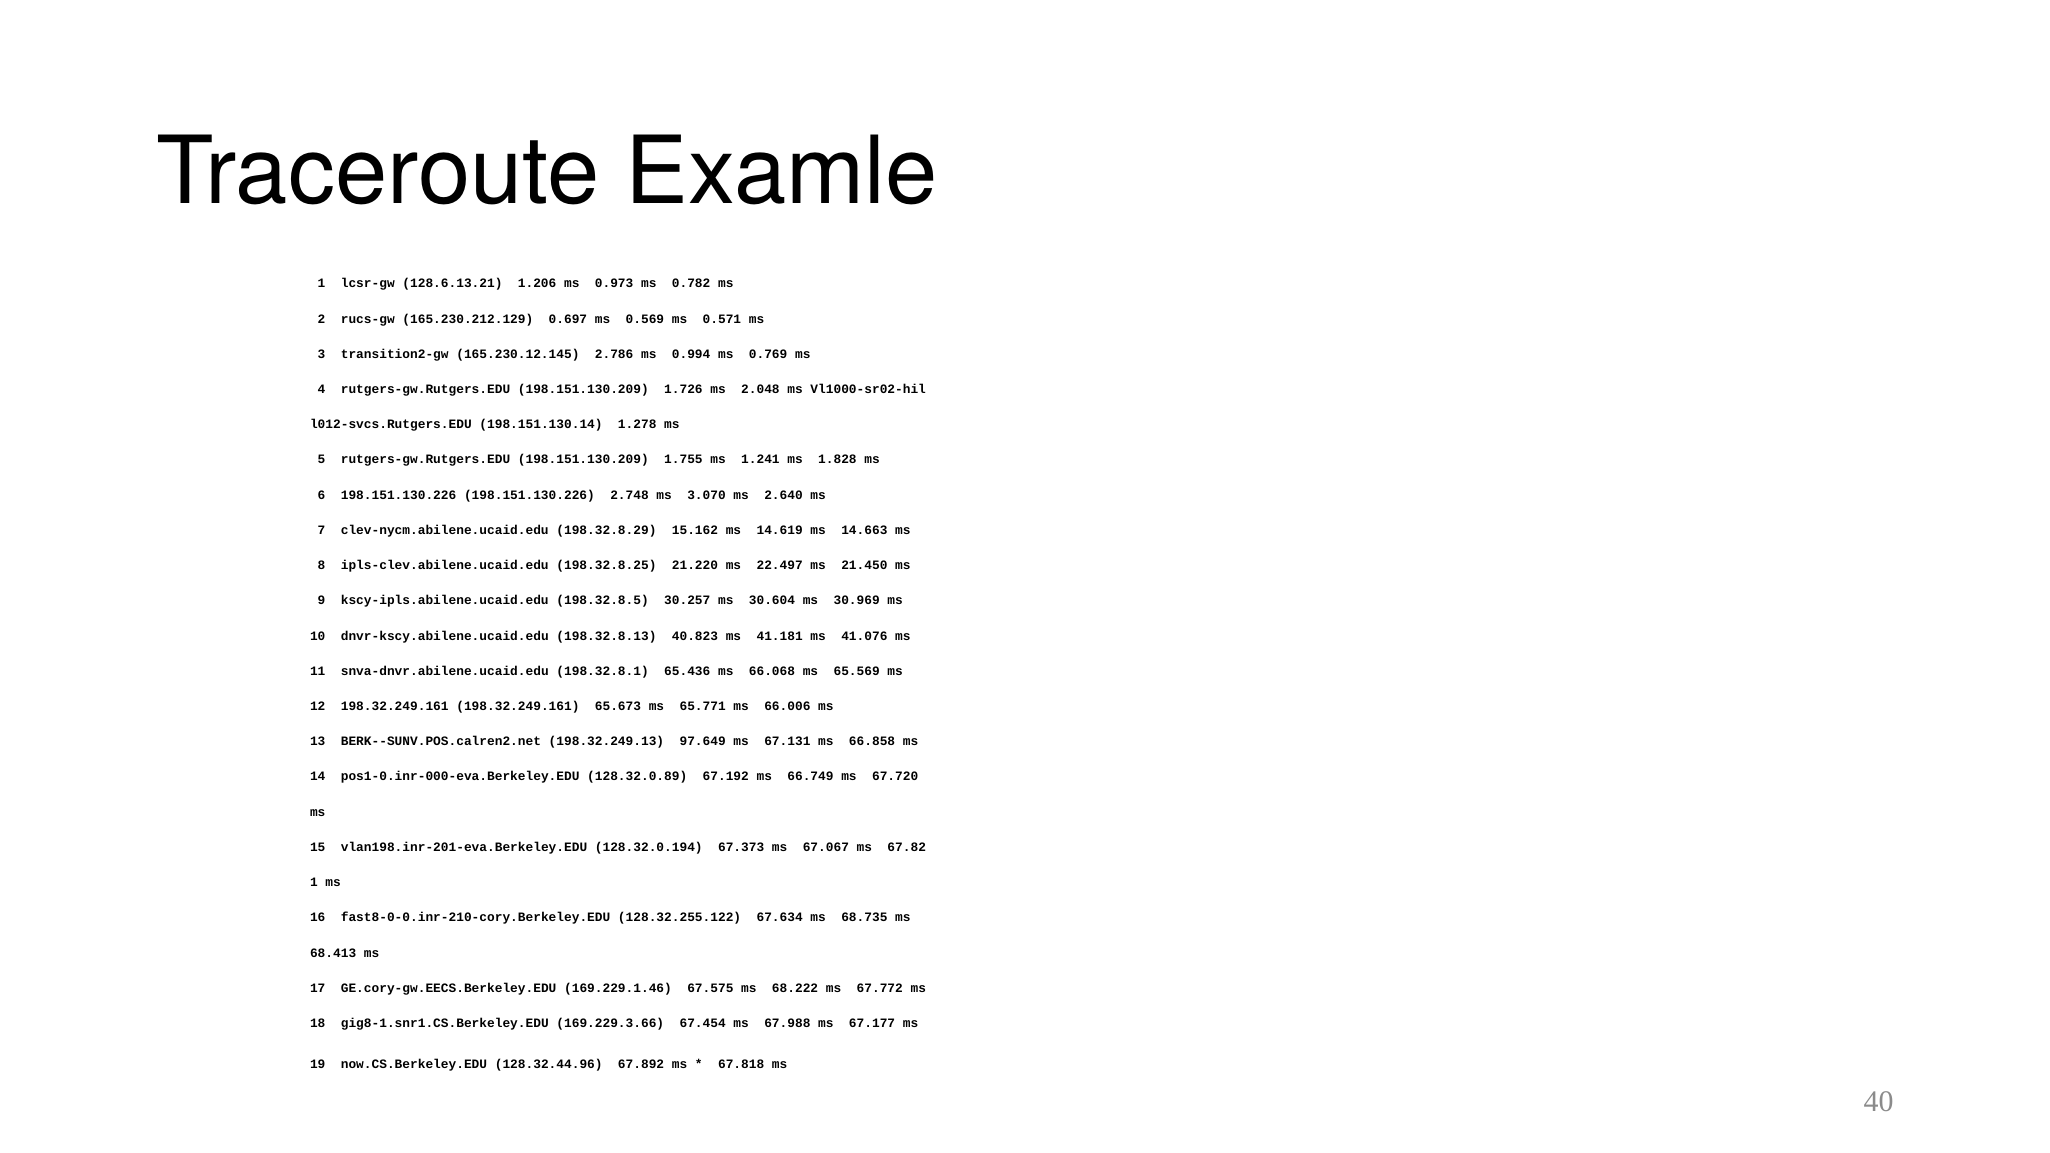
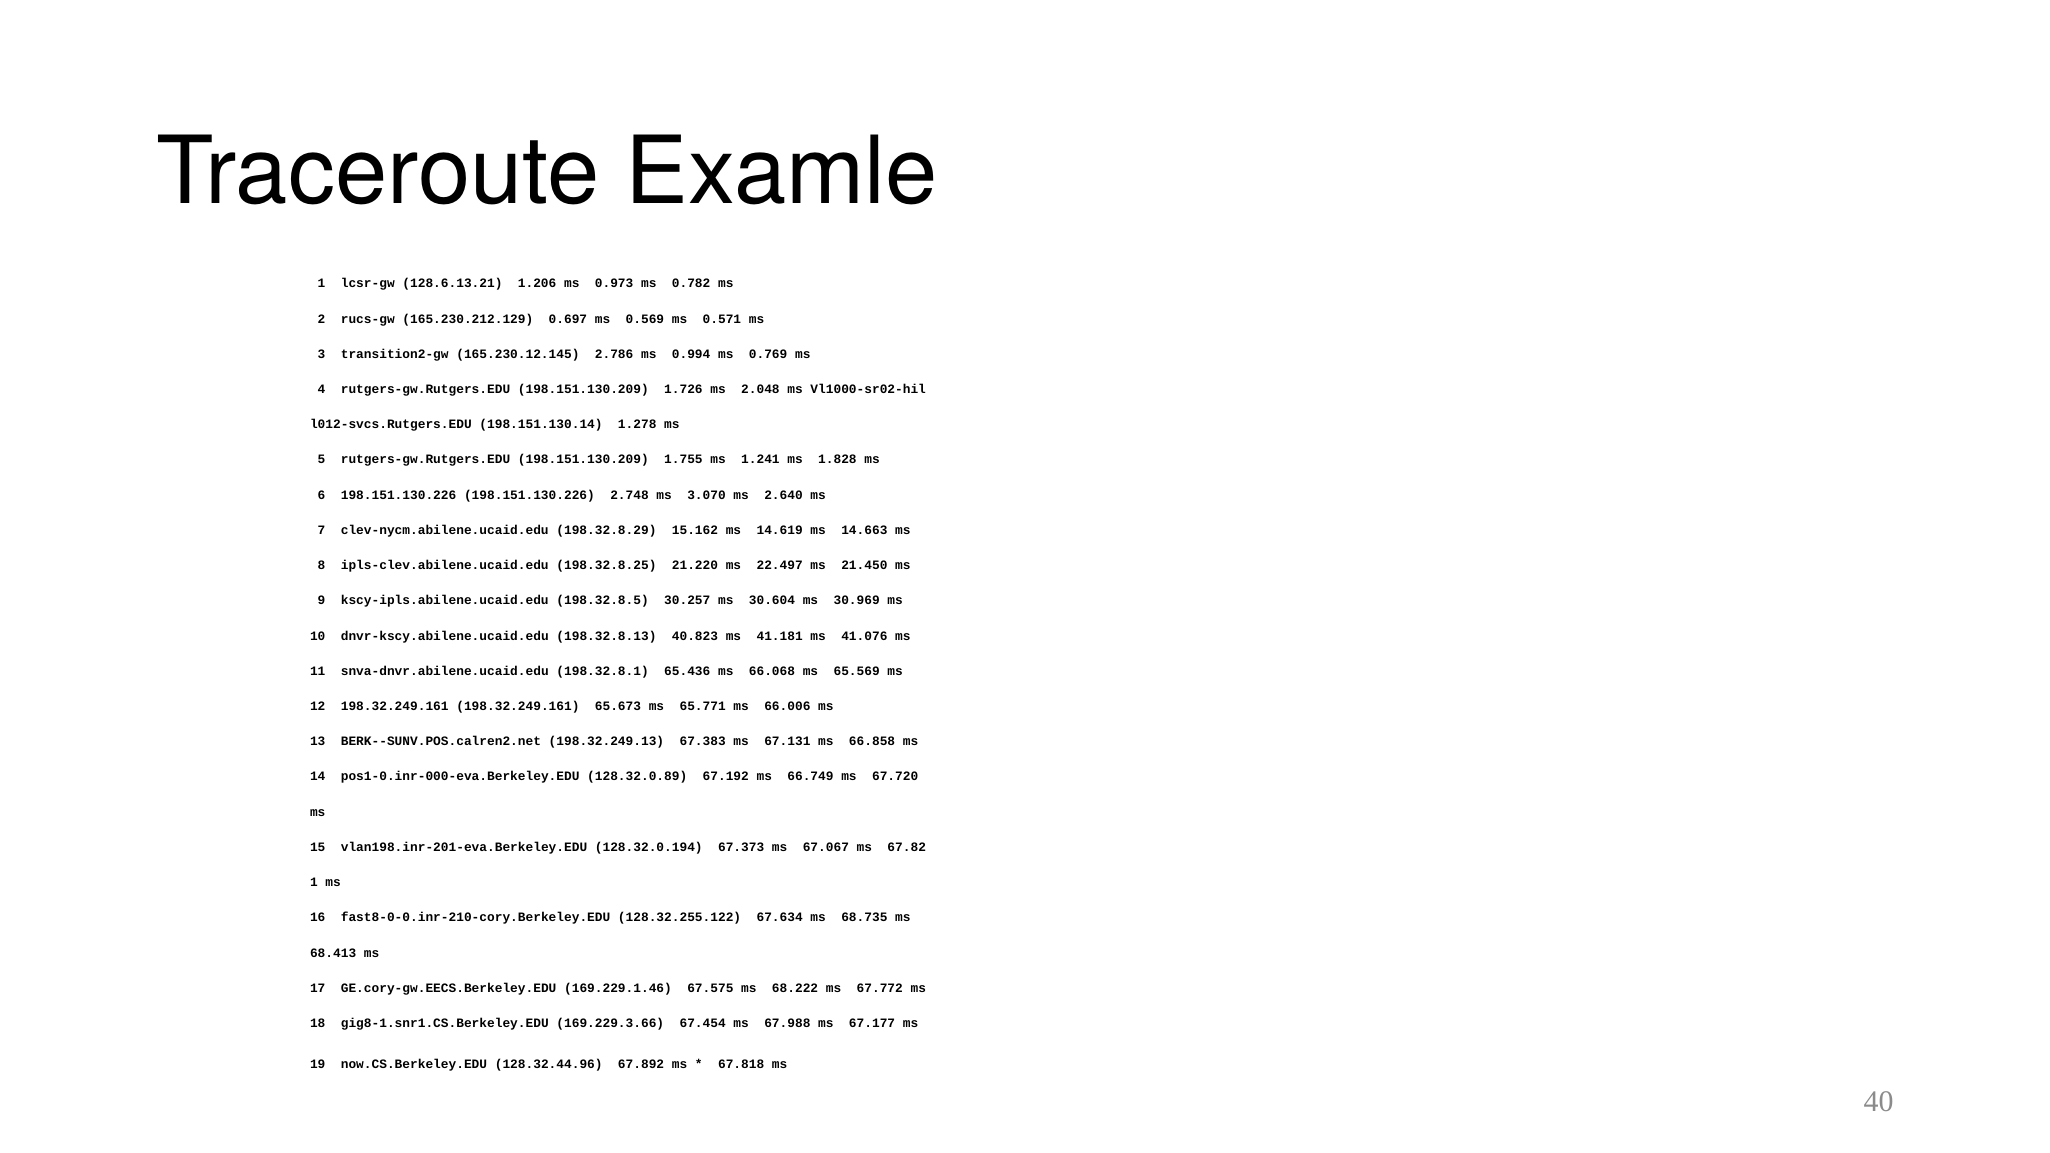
97.649: 97.649 -> 67.383 (703, 742)
